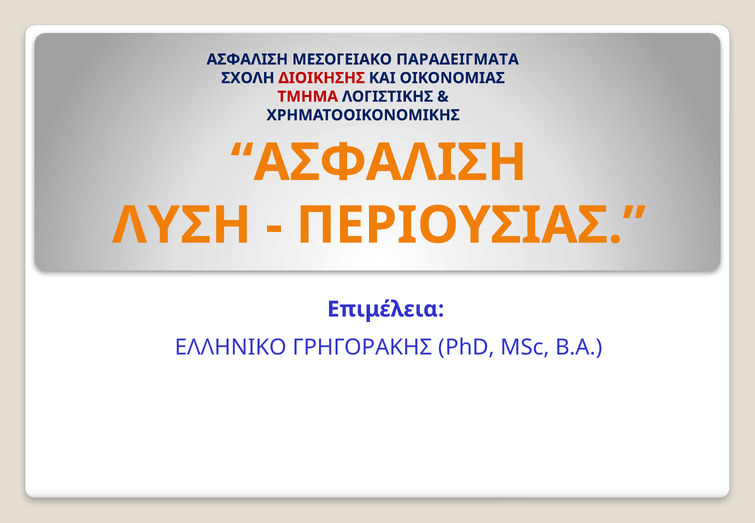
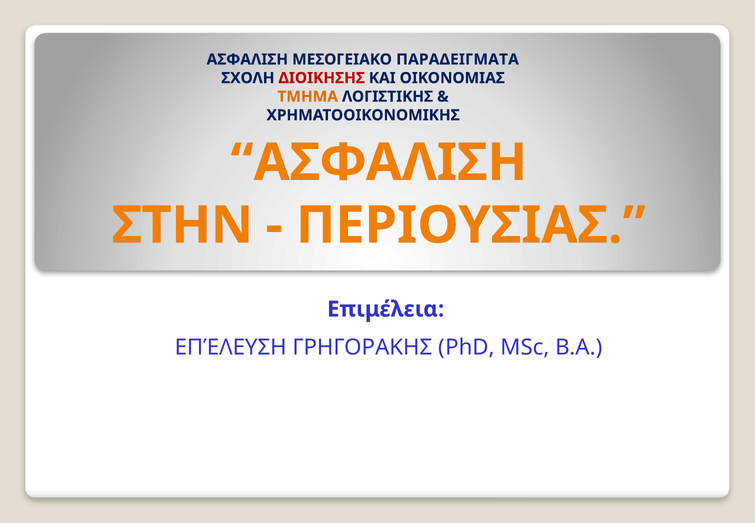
ΤΜΗΜΑ colour: red -> orange (308, 97)
ΛΥΣΗ: ΛΥΣΗ -> ΣΤΗΝ (182, 225)
ΕΛΛΗΝΙΚΟ: ΕΛΛΗΝΙΚΟ -> ΕΠΈΛΕΥΣΗ (231, 347)
